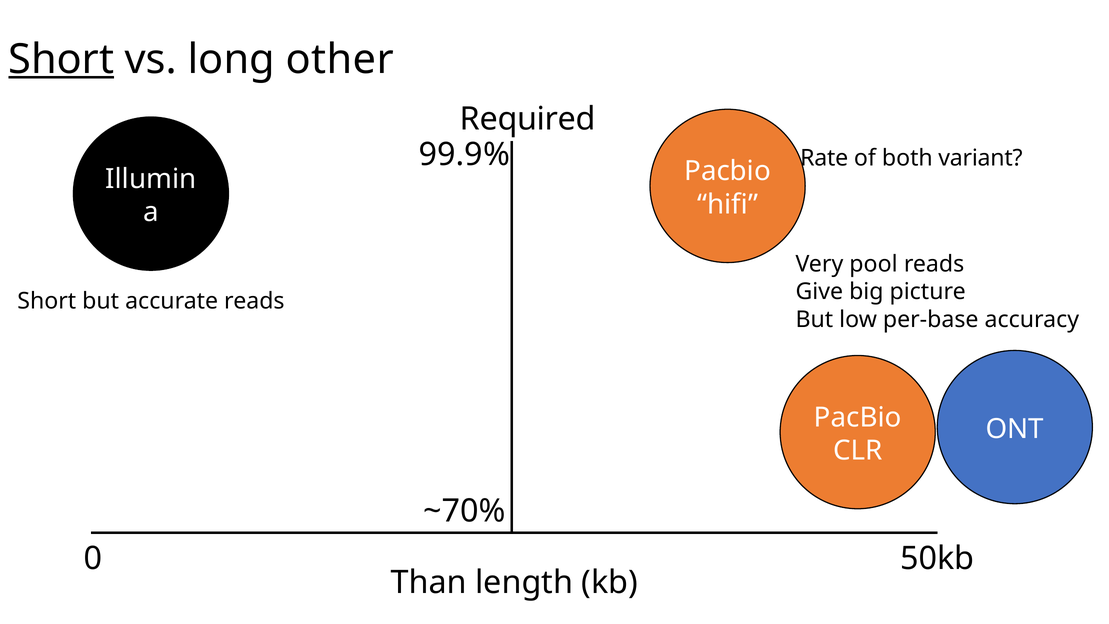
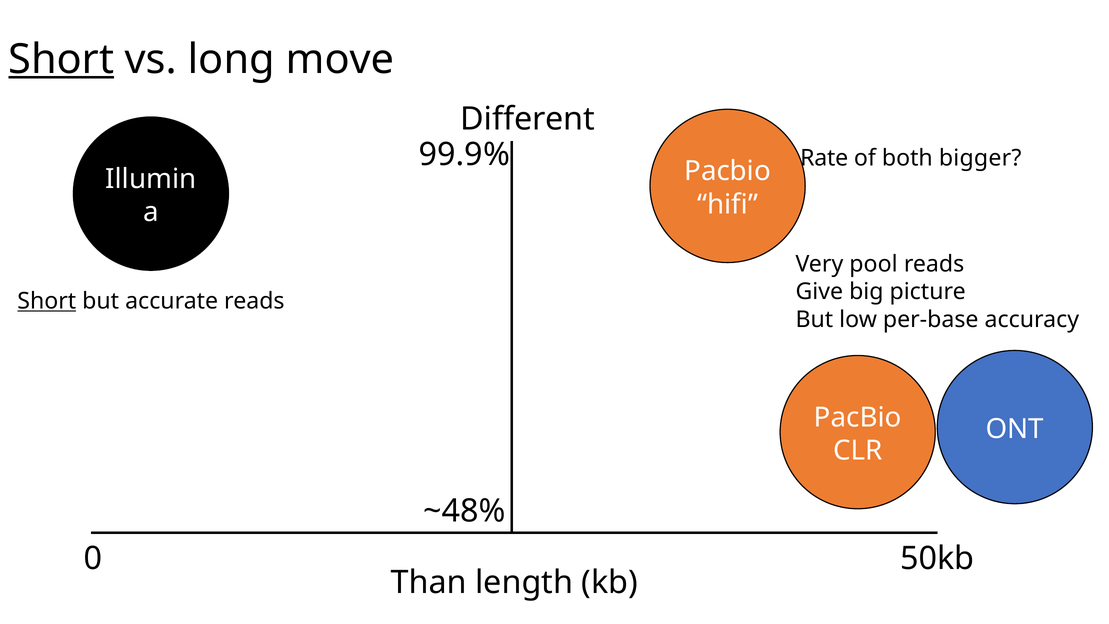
other: other -> move (340, 59)
Required: Required -> Different (528, 119)
variant: variant -> bigger (980, 158)
Short underline: none -> present (47, 301)
~70%: ~70% -> ~48% (465, 511)
